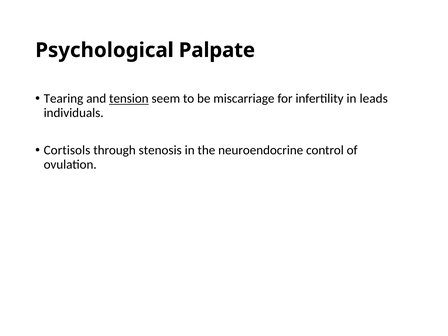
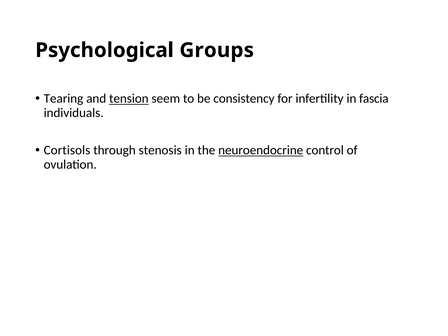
Palpate: Palpate -> Groups (217, 50)
miscarriage: miscarriage -> consistency (244, 99)
leads: leads -> fascia (374, 99)
neuroendocrine underline: none -> present (261, 150)
